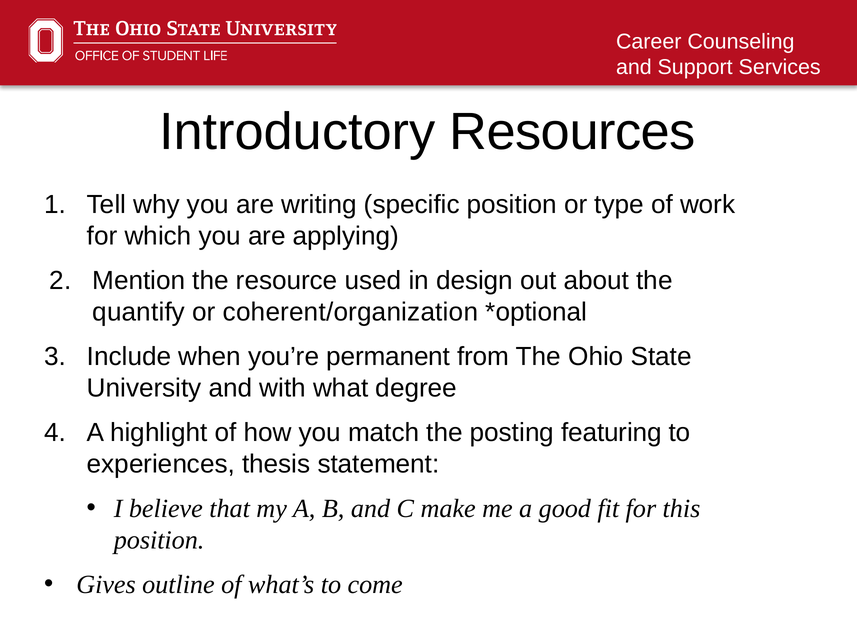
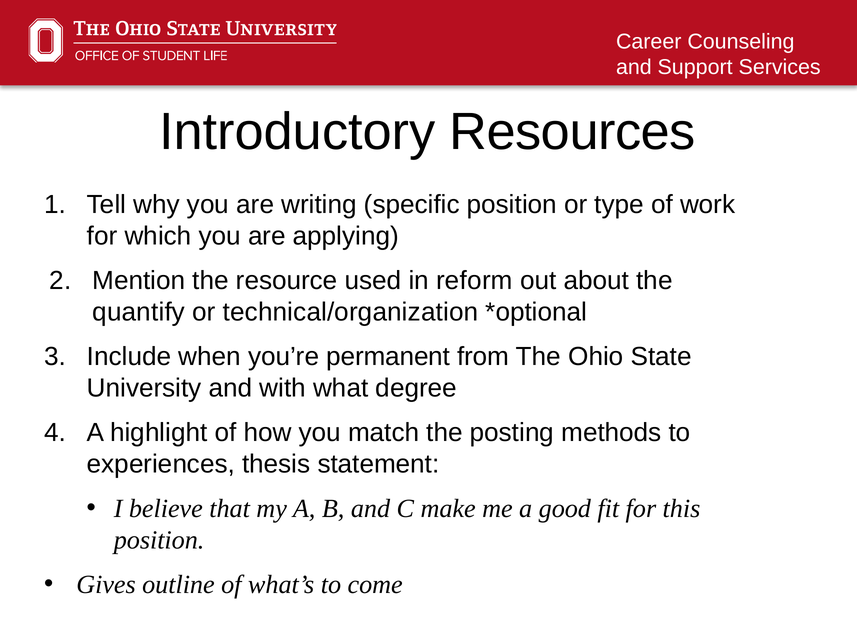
design: design -> reform (474, 281)
coherent/organization: coherent/organization -> technical/organization (351, 312)
featuring: featuring -> methods (611, 433)
